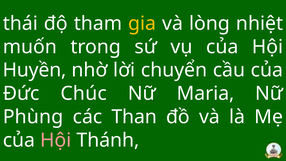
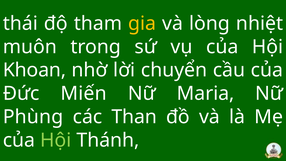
muốn: muốn -> muôn (30, 47)
Huyền: Huyền -> Khoan (34, 70)
Chúc: Chúc -> Miến (84, 93)
Hội colour: pink -> light green (56, 140)
